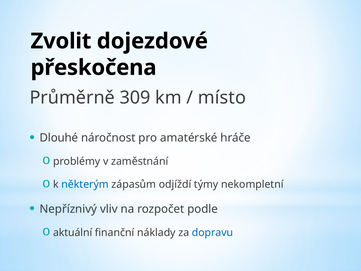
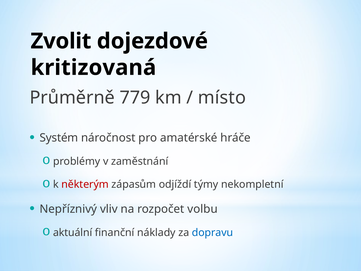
přeskočena: přeskočena -> kritizovaná (93, 68)
309: 309 -> 779 (135, 98)
Dlouhé: Dlouhé -> Systém (59, 138)
některým colour: blue -> red (85, 184)
podle: podle -> volbu (203, 209)
